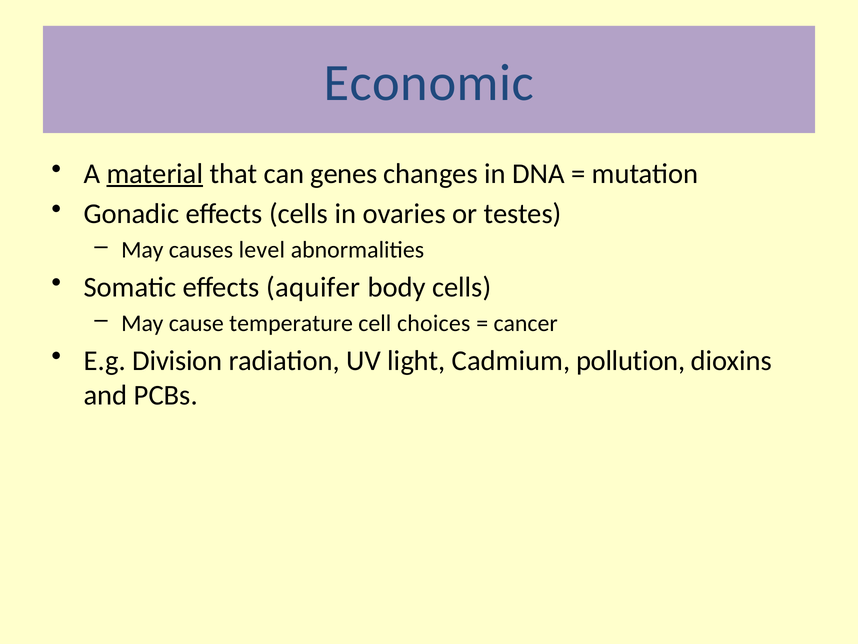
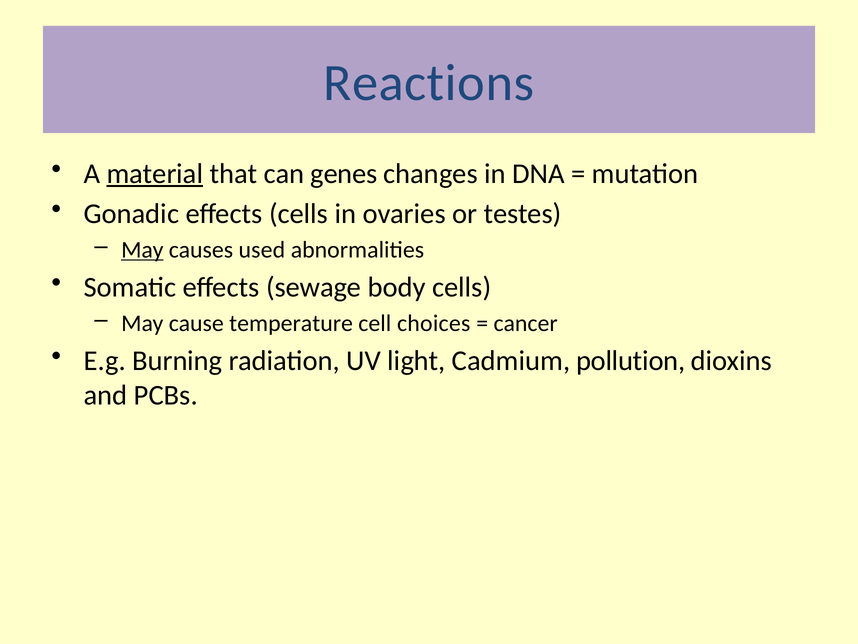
Economic: Economic -> Reactions (429, 83)
May underline: none -> present (142, 250)
level: level -> used (262, 250)
aquifer: aquifer -> sewage (314, 287)
Division: Division -> Burning (177, 360)
